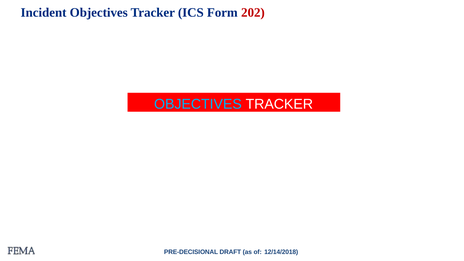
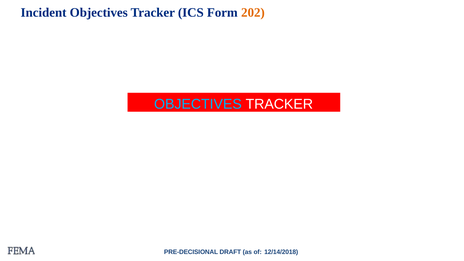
202 colour: red -> orange (253, 13)
